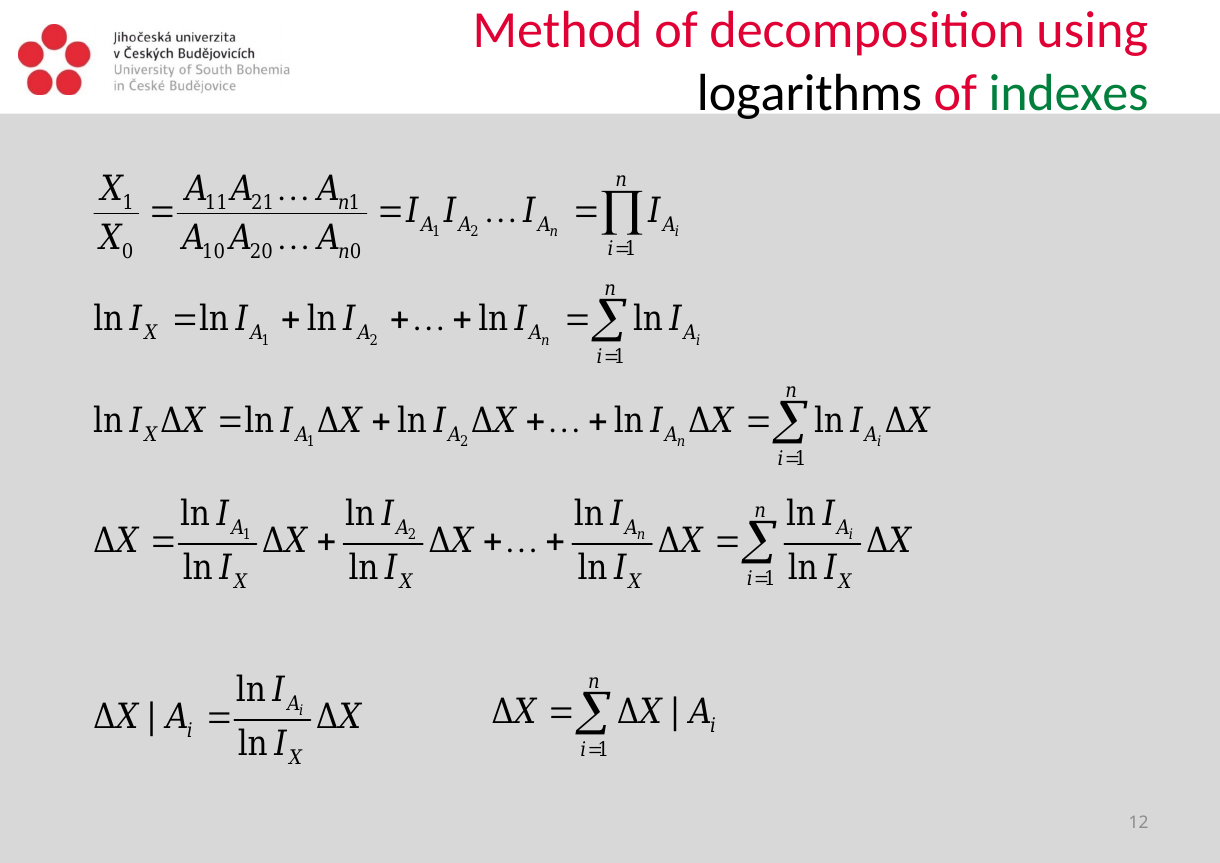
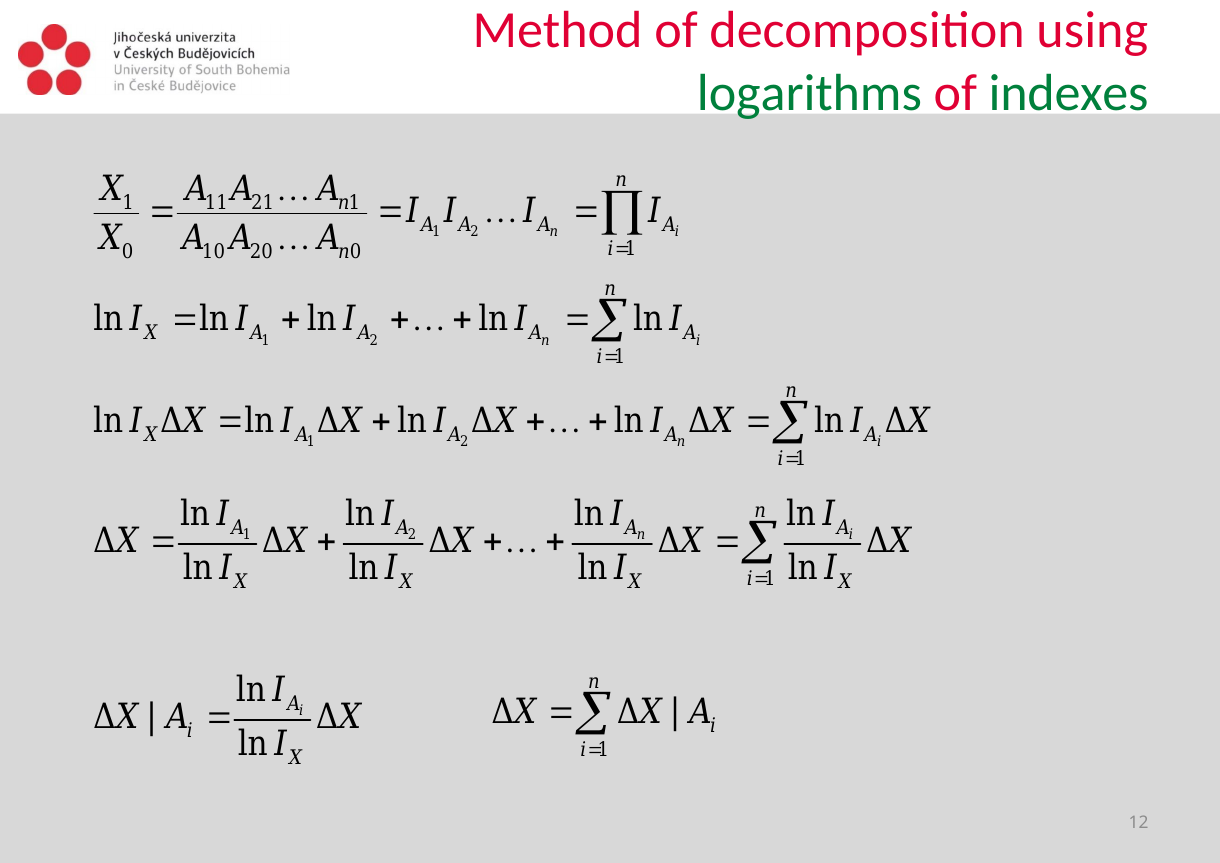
logarithms colour: black -> green (809, 93)
